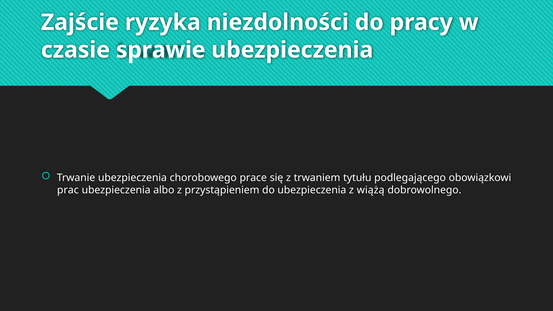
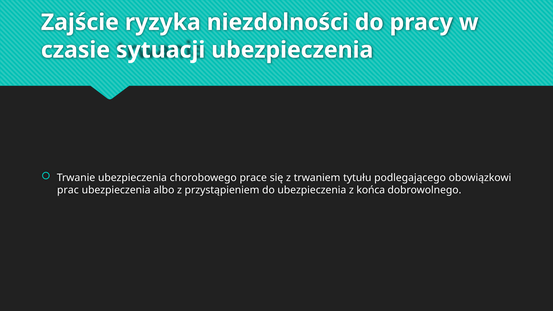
sprawie: sprawie -> sytuacji (161, 50)
wiążą: wiążą -> końca (371, 190)
